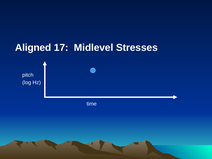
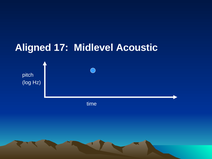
Stresses: Stresses -> Acoustic (137, 48)
